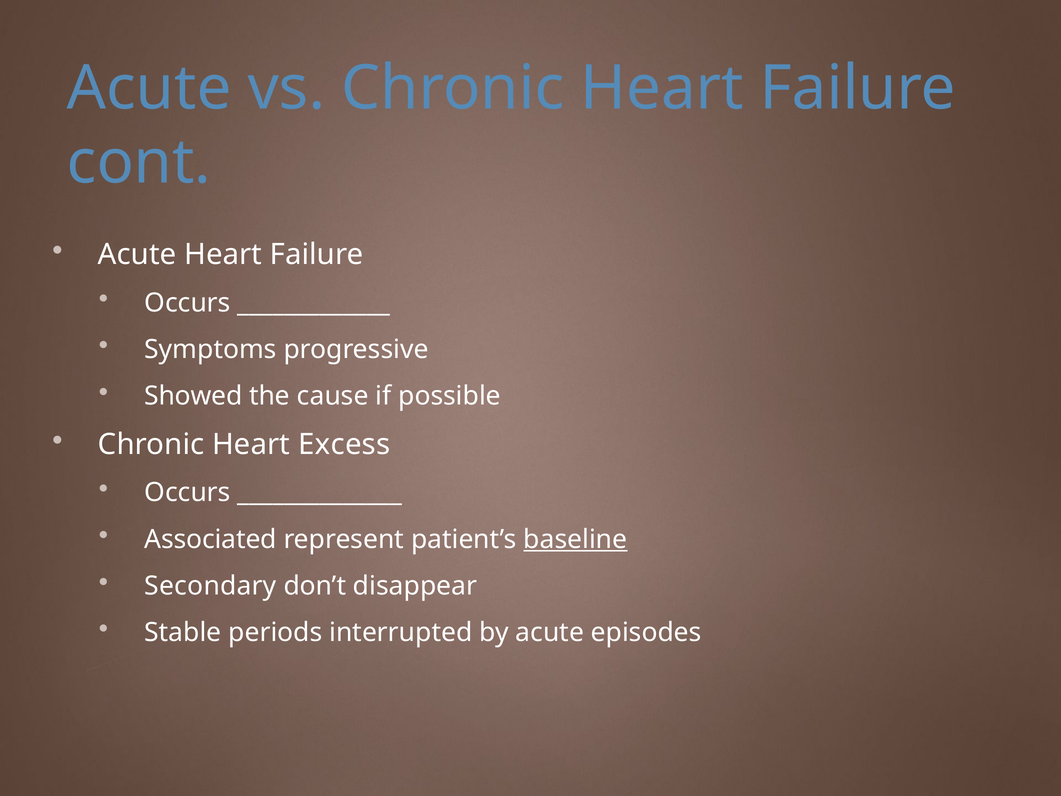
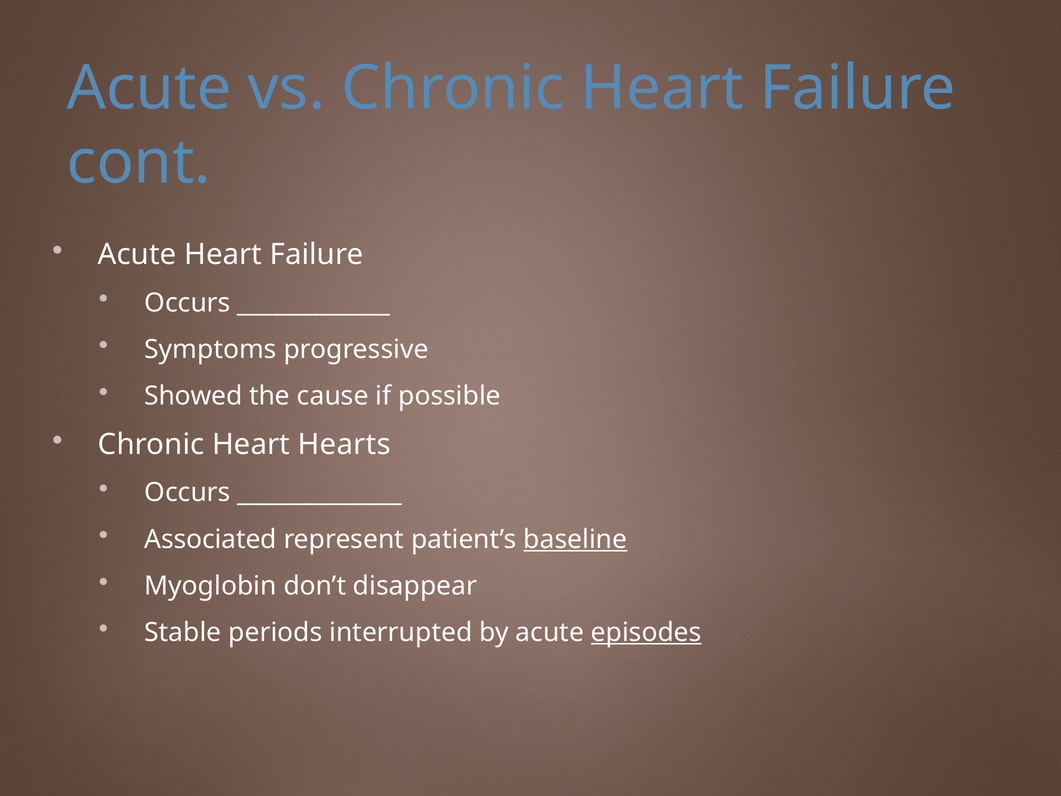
Excess: Excess -> Hearts (344, 444)
Secondary: Secondary -> Myoglobin (211, 586)
episodes underline: none -> present (646, 632)
